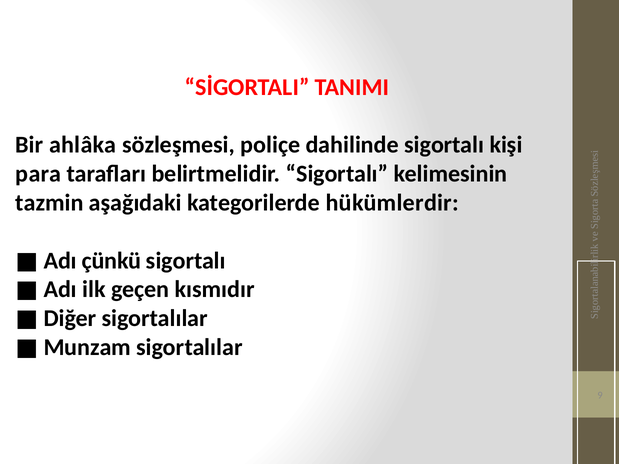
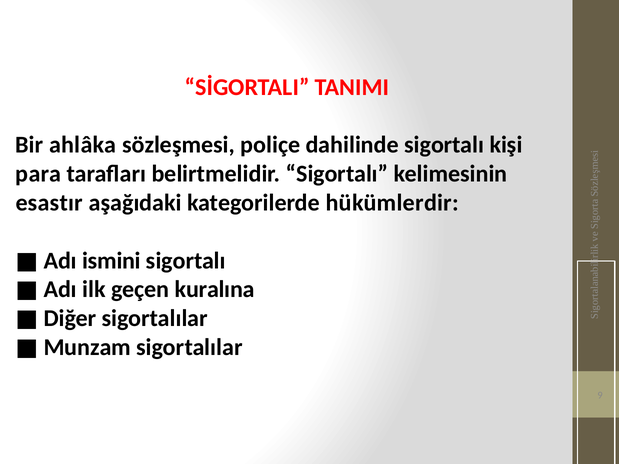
tazmin: tazmin -> esastır (49, 203)
çünkü: çünkü -> ismini (112, 261)
kısmıdır: kısmıdır -> kuralına (215, 290)
